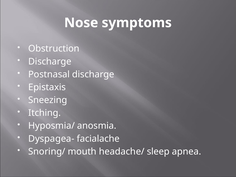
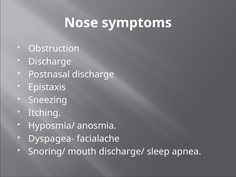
headache/: headache/ -> discharge/ (122, 152)
